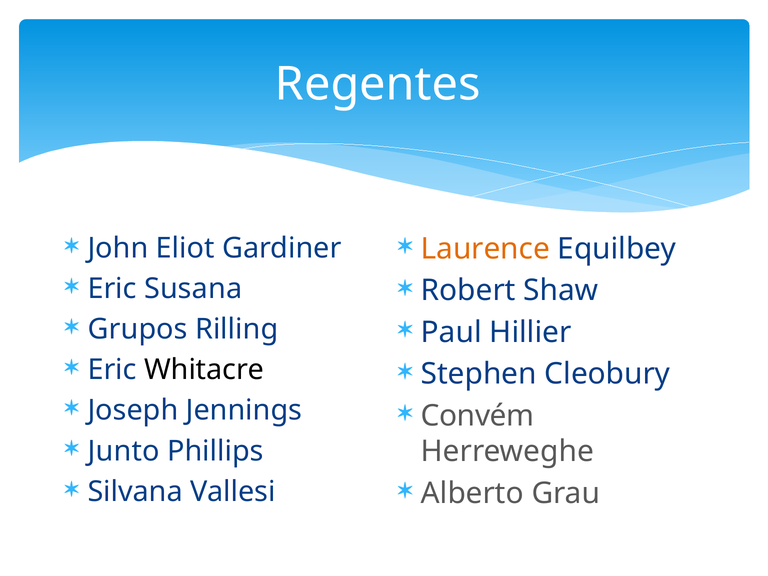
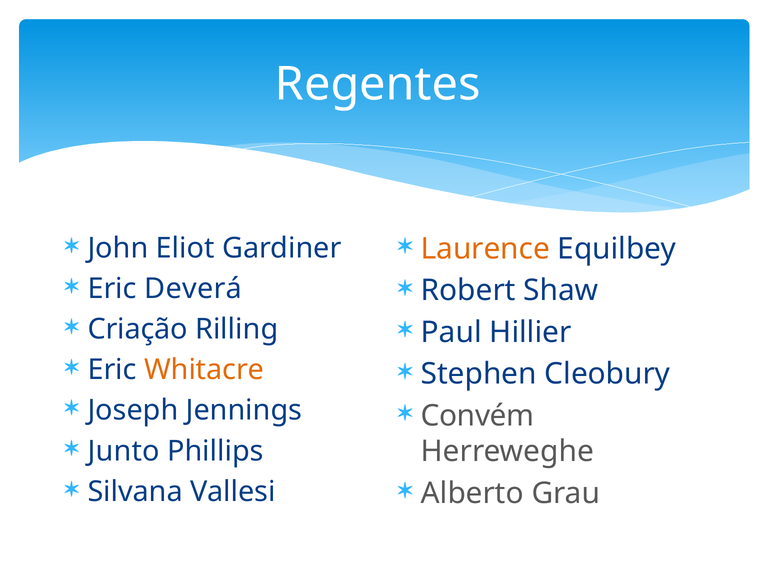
Susana: Susana -> Deverá (193, 289)
Grupos: Grupos -> Criação (138, 329)
Whitacre colour: black -> orange (204, 370)
